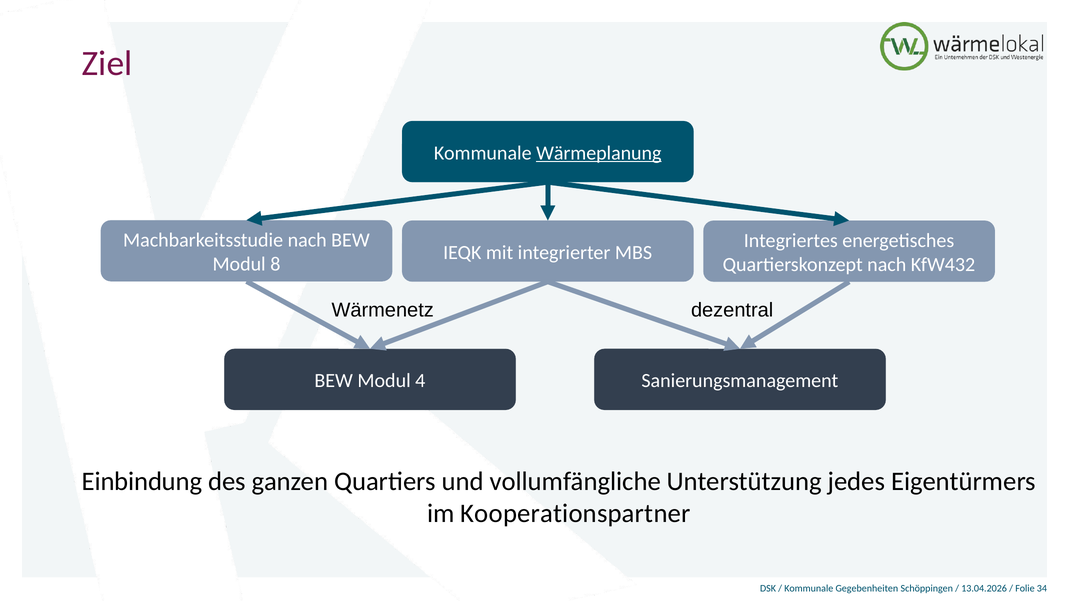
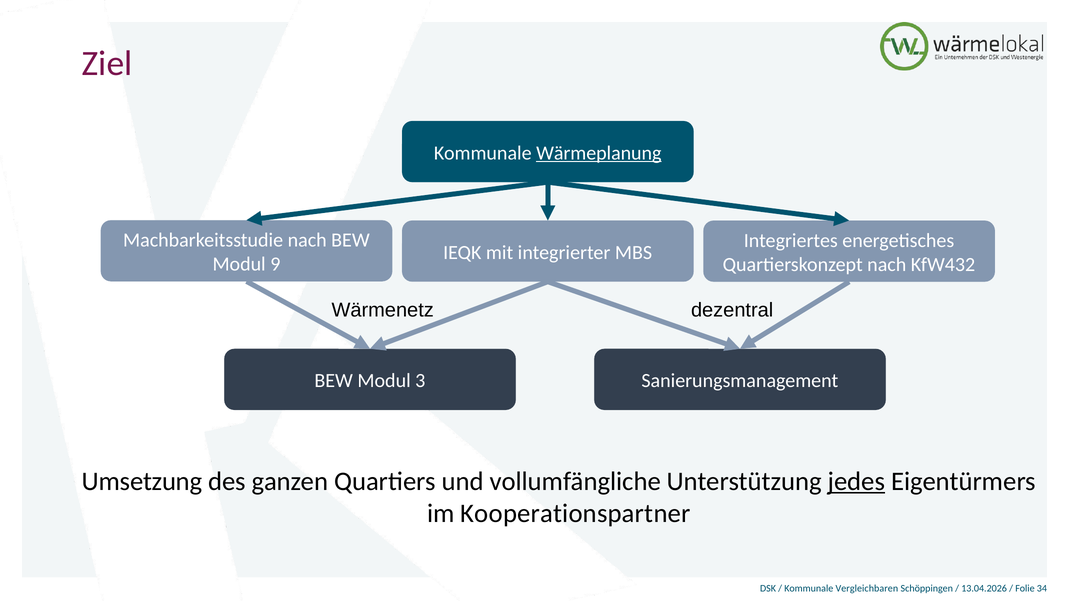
8: 8 -> 9 (275, 264)
4: 4 -> 3 (420, 381)
Einbindung: Einbindung -> Umsetzung (142, 481)
jedes underline: none -> present (856, 481)
Gegebenheiten: Gegebenheiten -> Vergleichbaren (867, 588)
